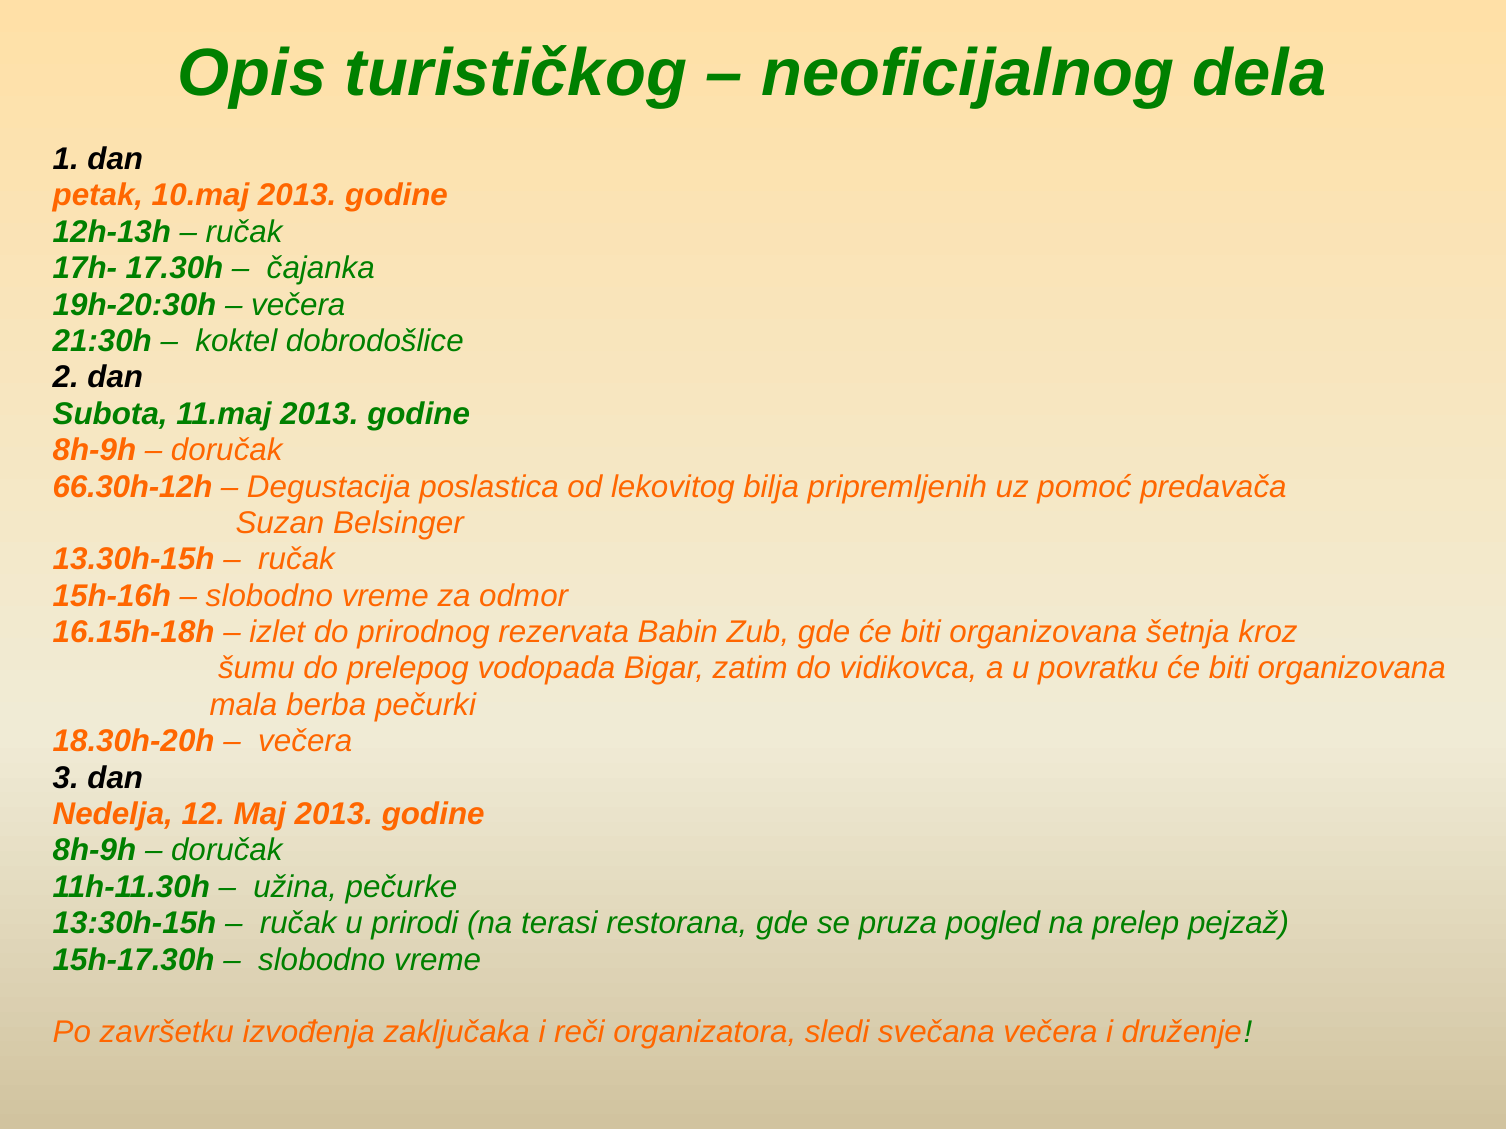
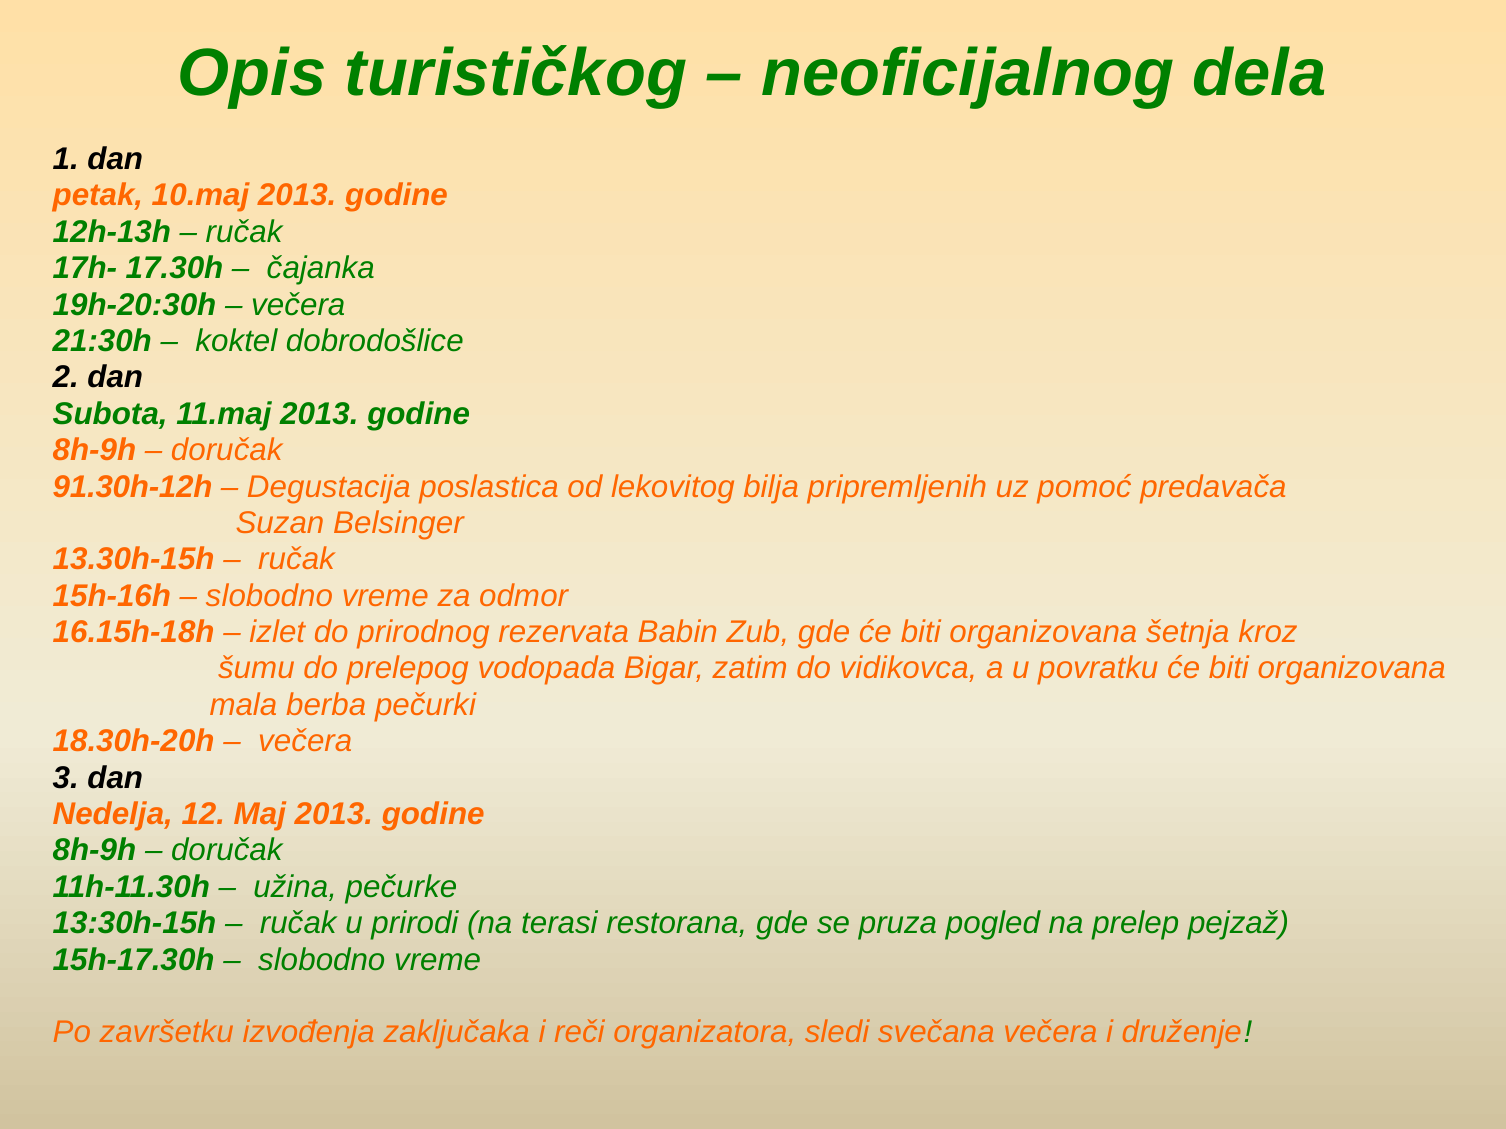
66.30h-12h: 66.30h-12h -> 91.30h-12h (133, 487)
